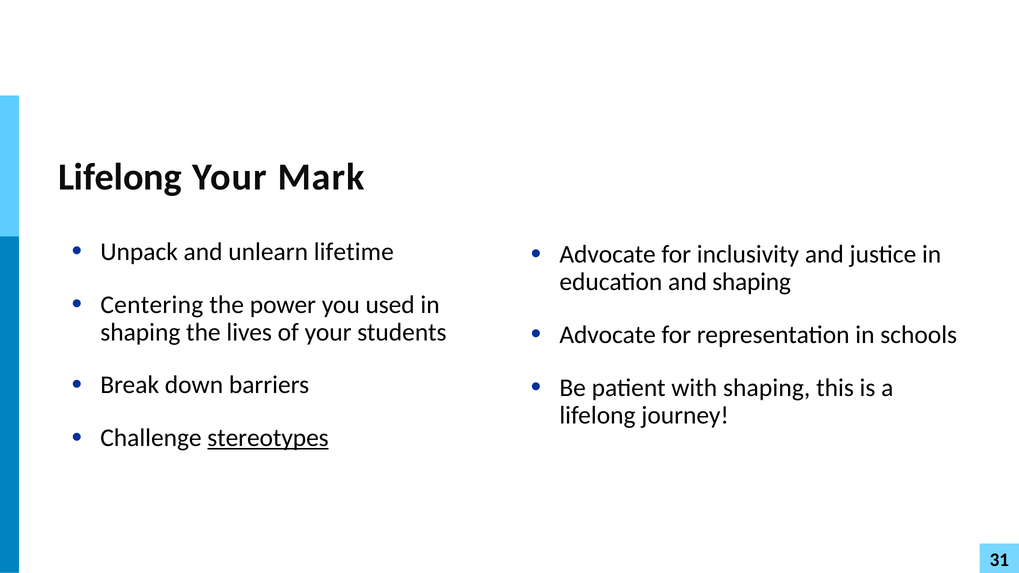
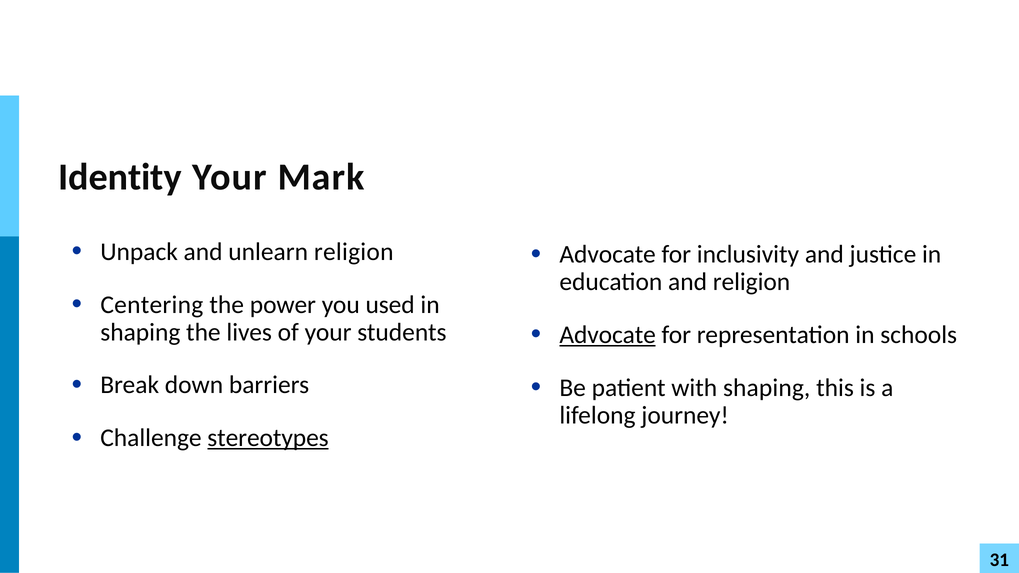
Lifelong: Lifelong -> Identity (120, 177)
unlearn lifetime: lifetime -> religion (354, 252)
and shaping: shaping -> religion (751, 282)
Advocate underline: none -> present (608, 335)
